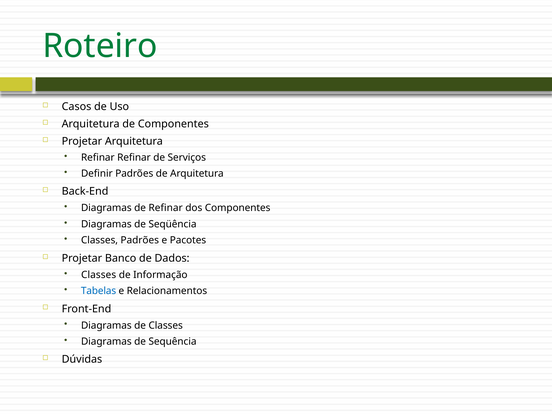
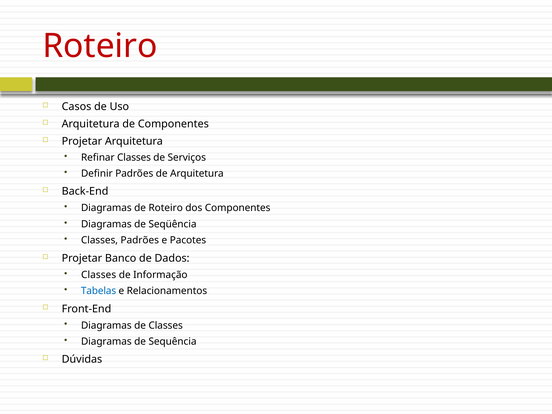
Roteiro colour: green -> red (100, 46)
Refinar Refinar: Refinar -> Classes (134, 158)
de Refinar: Refinar -> Roteiro (166, 208)
